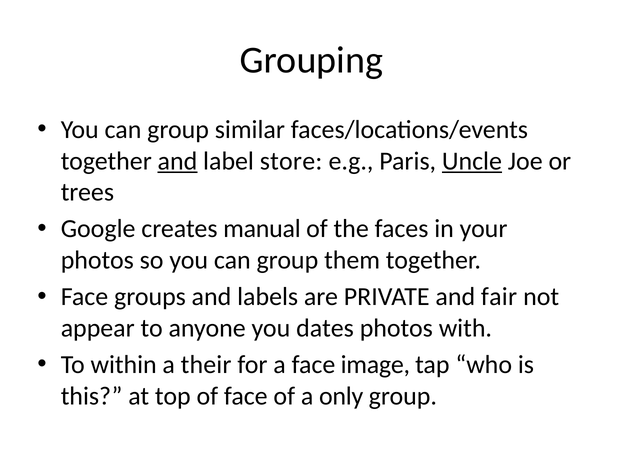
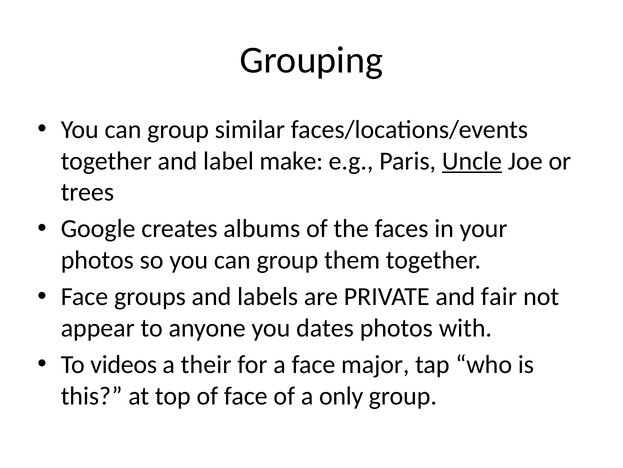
and underline: present -> none (177, 161)
store: store -> make (291, 161)
manual: manual -> albums (262, 229)
within: within -> videos (124, 364)
image: image -> major (375, 364)
